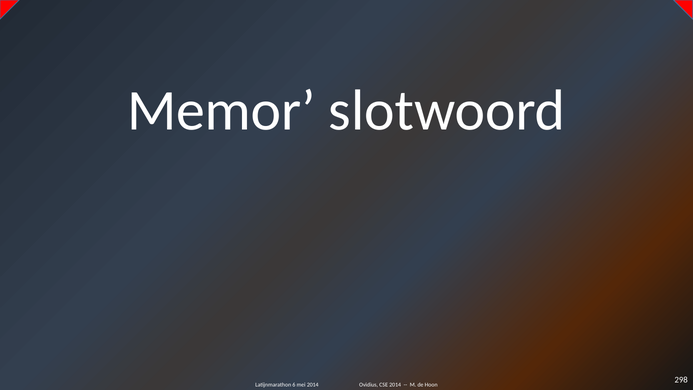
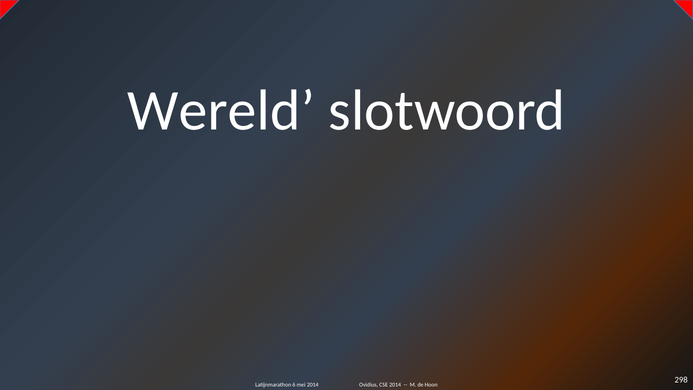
Memor: Memor -> Wereld (221, 111)
